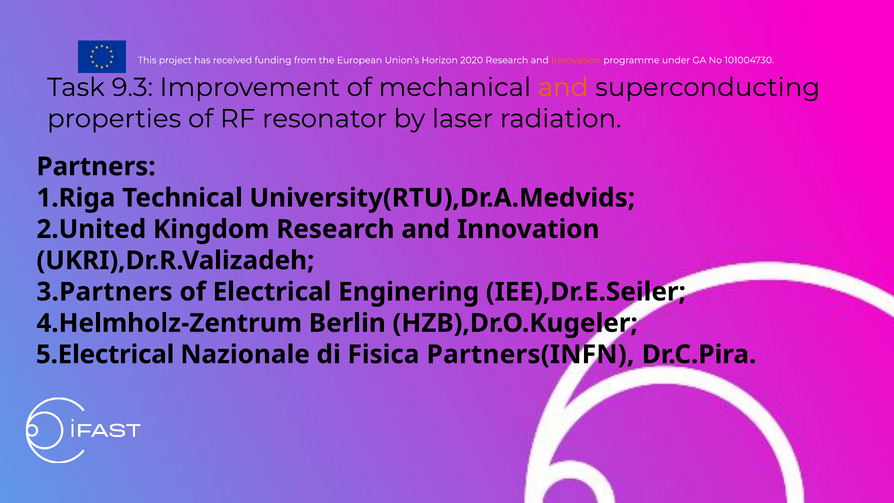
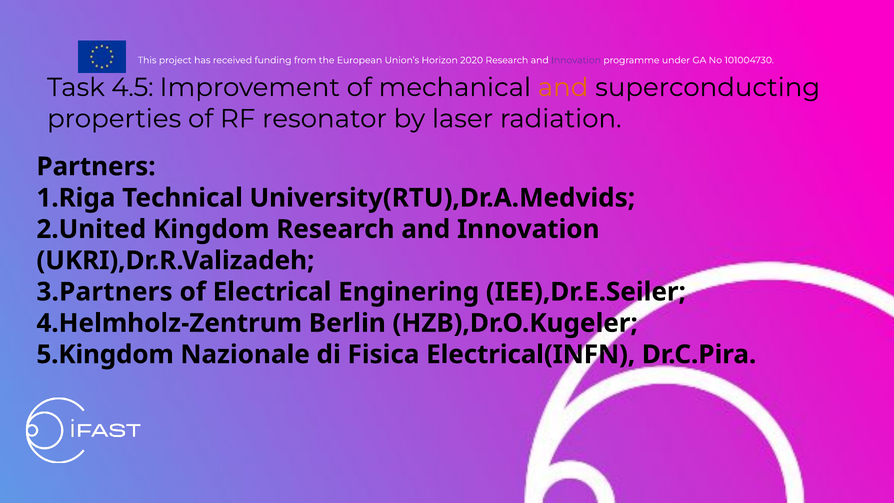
Innovation colour: orange -> purple (576, 60)
9.3: 9.3 -> 4.5 (132, 87)
5.Electrical: 5.Electrical -> 5.Kingdom (105, 354)
Partners(INFN: Partners(INFN -> Electrical(INFN (531, 354)
